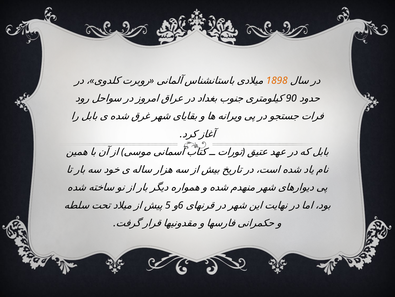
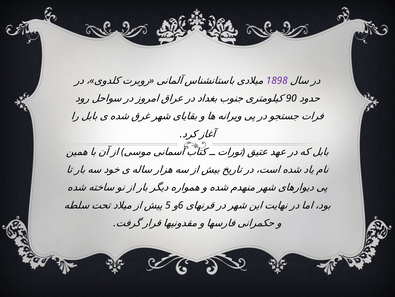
1898 colour: orange -> purple (277, 80)
